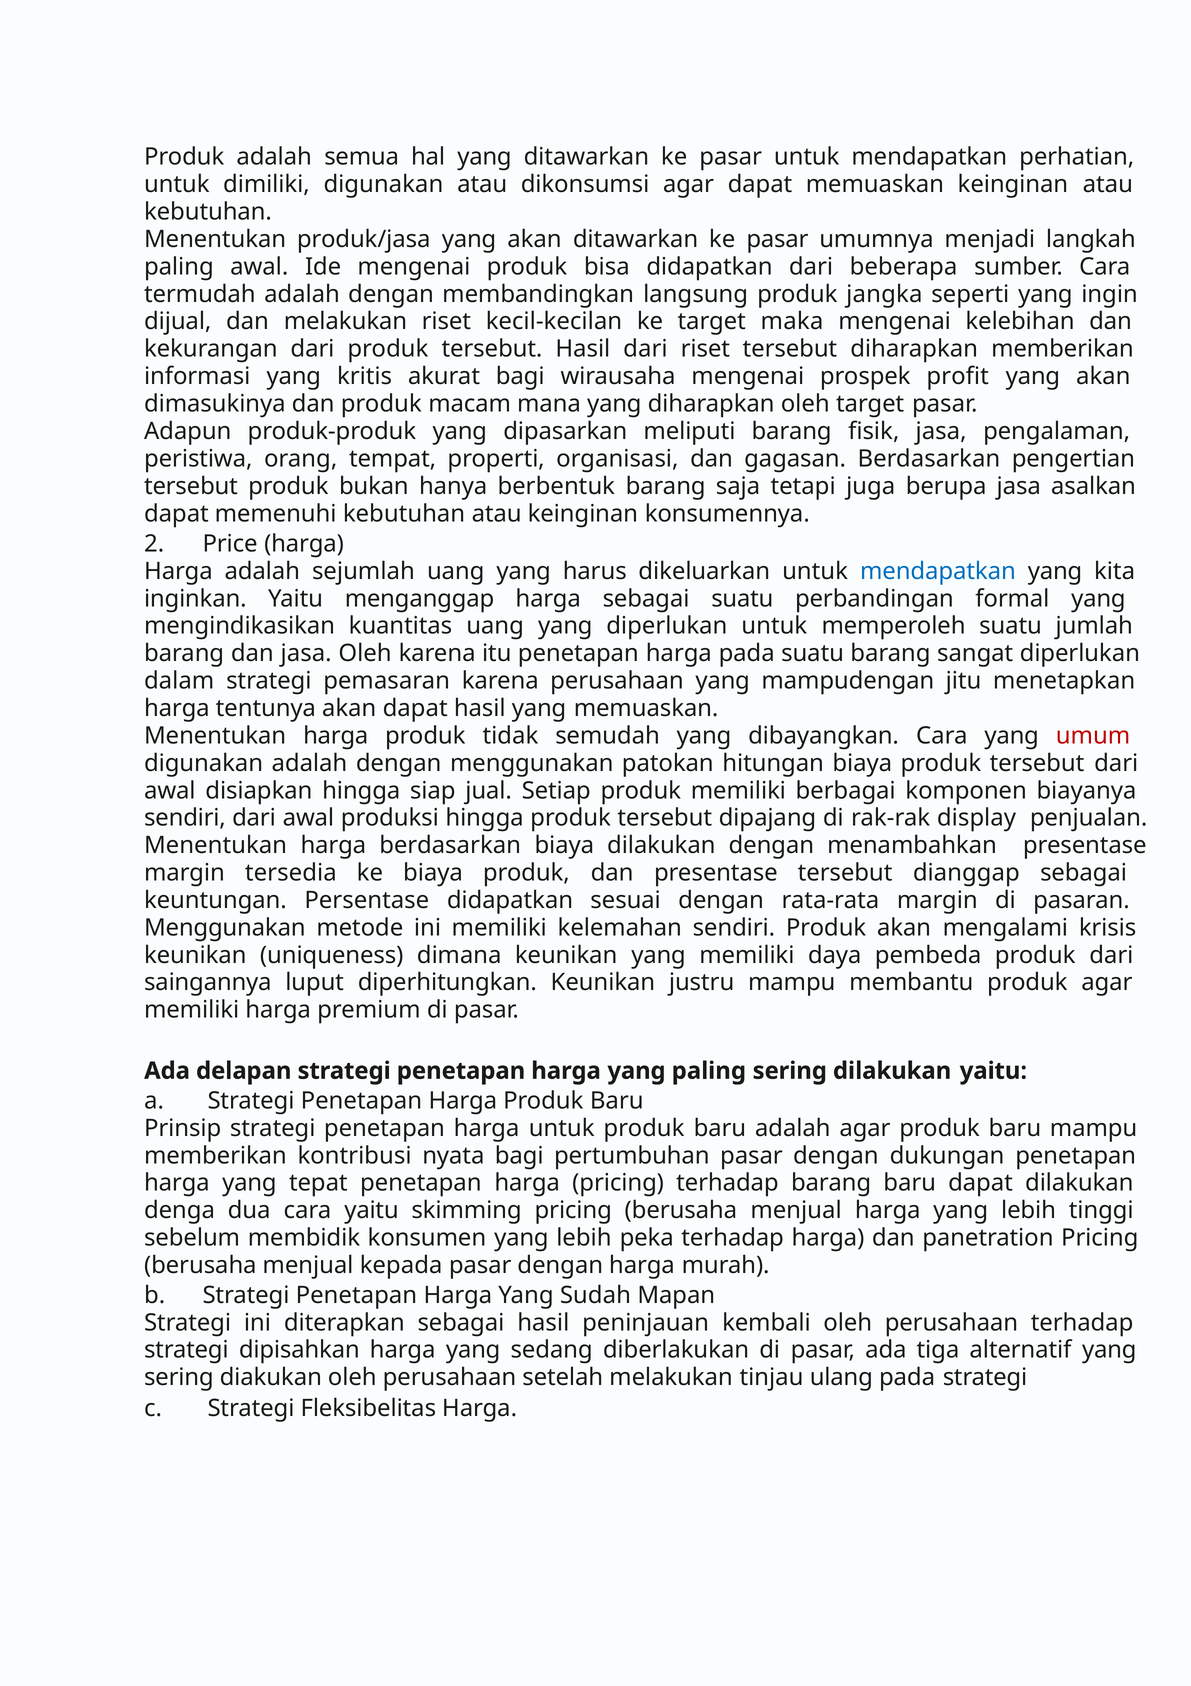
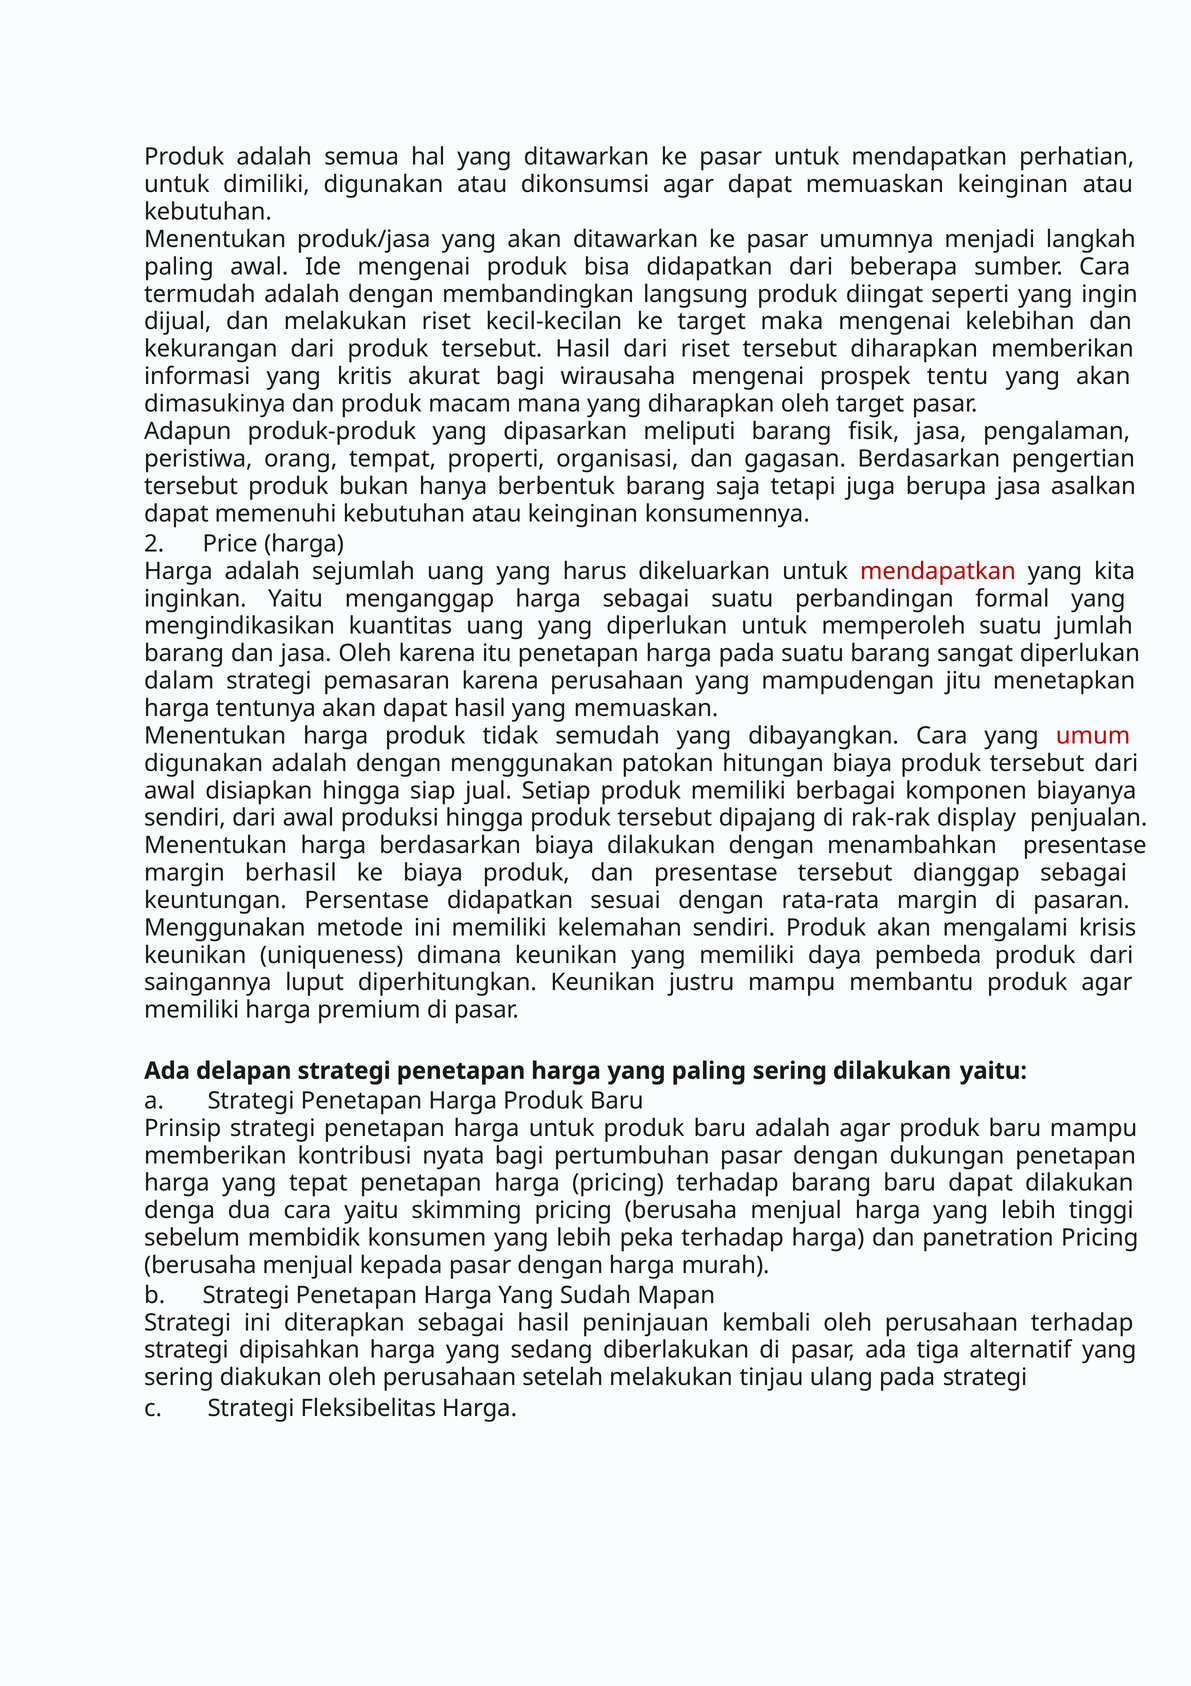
jangka: jangka -> diingat (885, 294)
profit: profit -> tentu (958, 376)
mendapatkan colour: blue -> red (938, 571)
tersedia: tersedia -> berhasil (291, 873)
